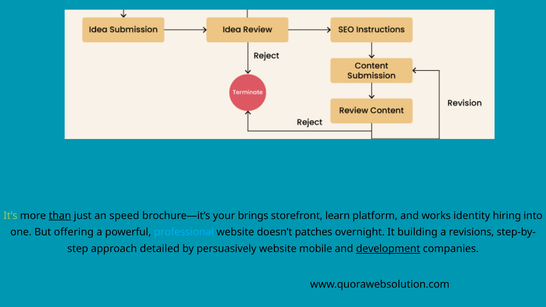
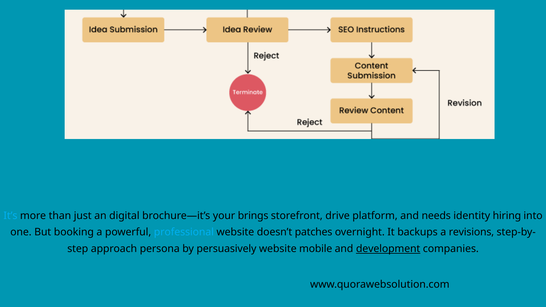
It’s colour: light green -> light blue (10, 216)
than underline: present -> none (60, 216)
speed: speed -> digital (124, 216)
learn: learn -> drive (338, 216)
works: works -> needs (436, 216)
offering: offering -> booking (74, 232)
building: building -> backups (418, 232)
detailed: detailed -> persona (160, 249)
